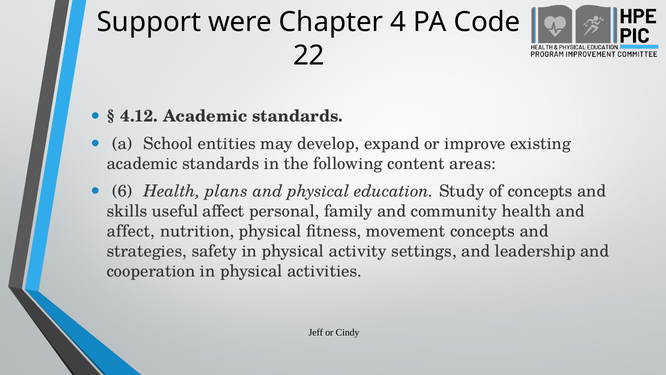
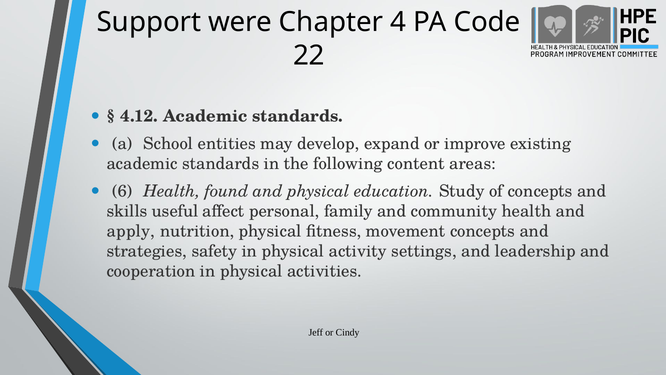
plans: plans -> found (227, 191)
affect: affect -> apply (131, 231)
